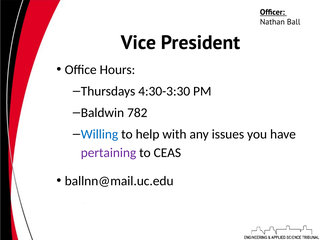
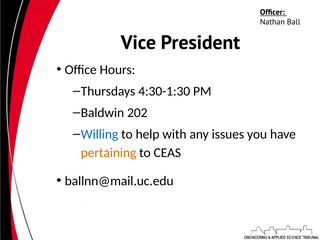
4:30-3:30: 4:30-3:30 -> 4:30-1:30 (164, 92)
782: 782 -> 202 (137, 113)
pertaining colour: purple -> orange (109, 153)
